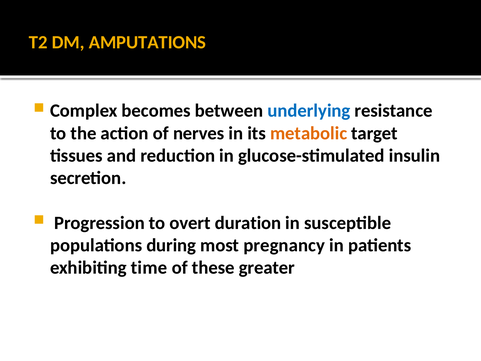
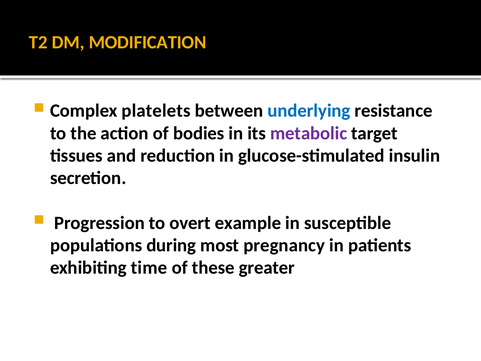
AMPUTATIONS: AMPUTATIONS -> MODIFICATION (148, 42)
becomes: becomes -> platelets (156, 111)
nerves: nerves -> bodies (199, 133)
metabolic colour: orange -> purple (309, 133)
duration: duration -> example (248, 223)
